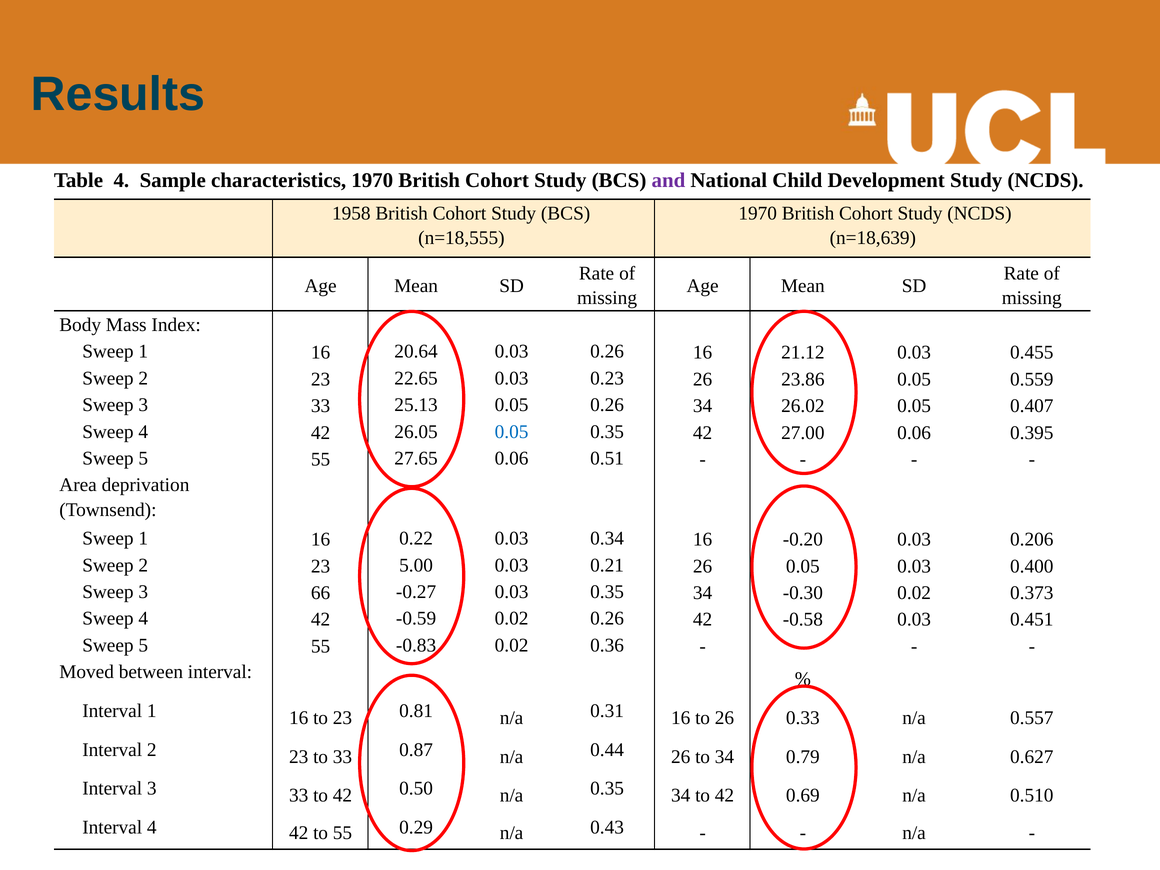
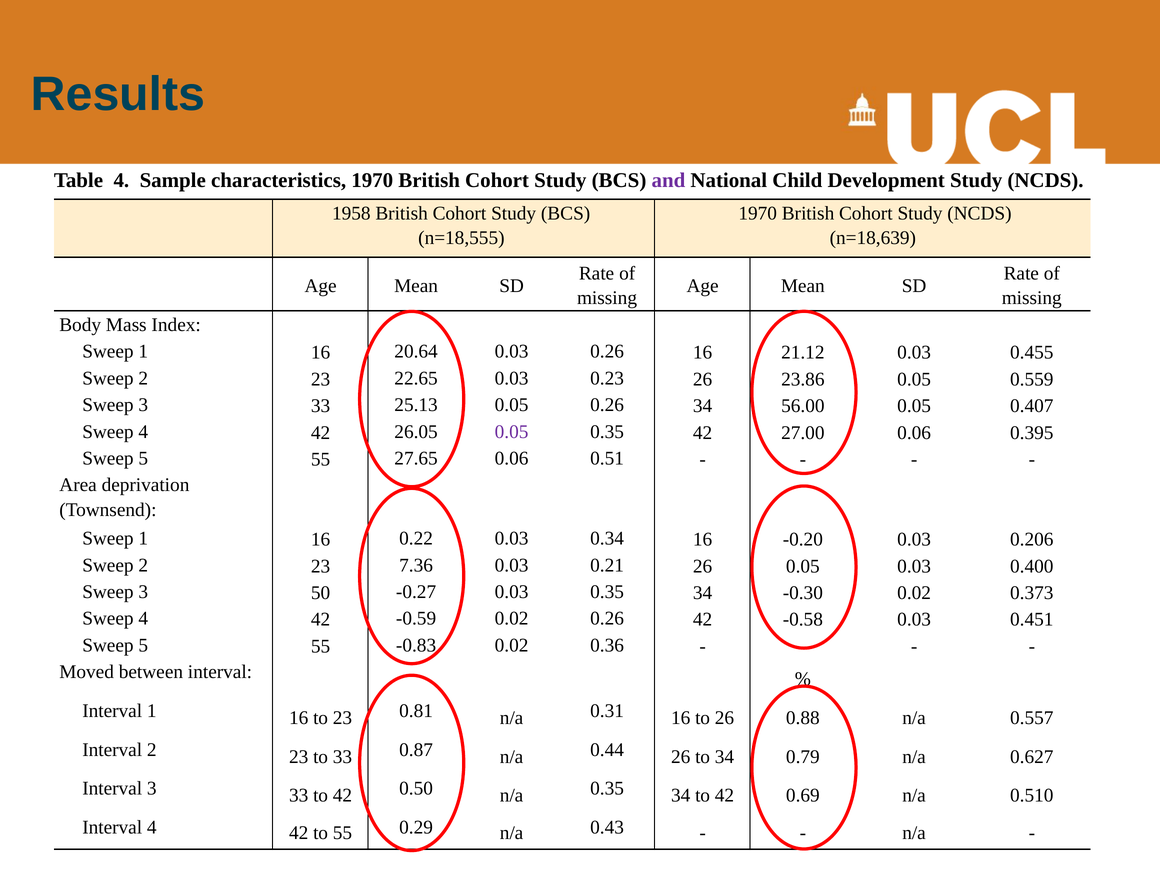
26.02: 26.02 -> 56.00 (803, 406)
0.05 colour: blue -> purple (512, 432)
5.00: 5.00 -> 7.36 (416, 565)
66: 66 -> 50 (321, 593)
0.33: 0.33 -> 0.88 (803, 718)
